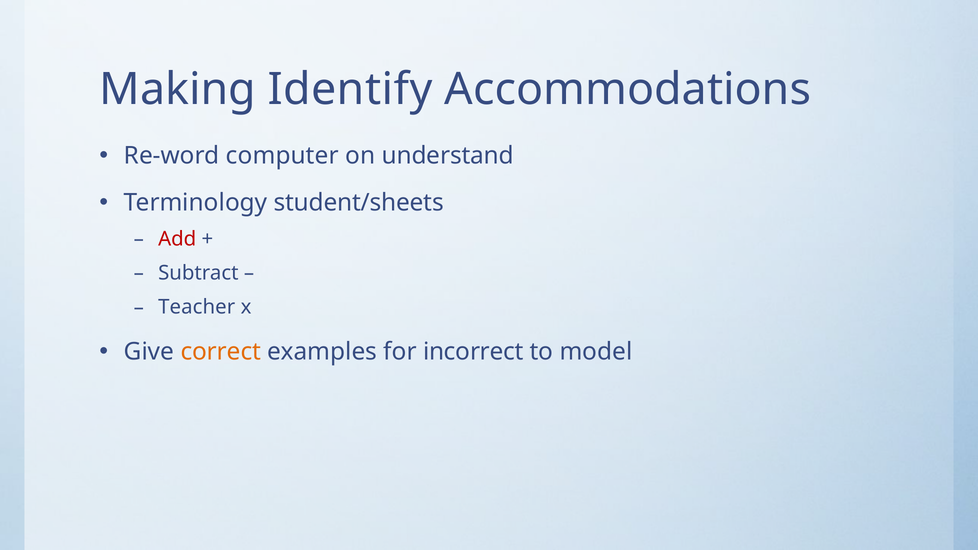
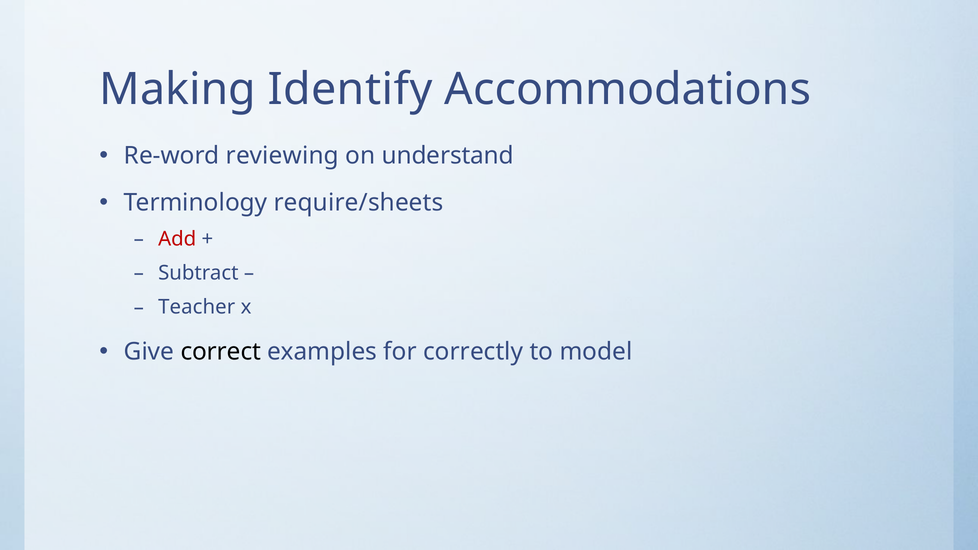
computer: computer -> reviewing (282, 156)
student/sheets: student/sheets -> require/sheets (359, 203)
correct colour: orange -> black (221, 352)
incorrect: incorrect -> correctly (473, 352)
